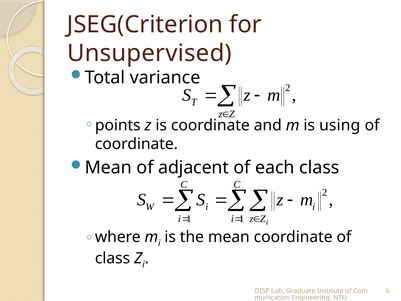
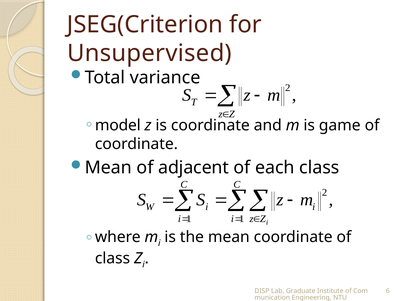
points: points -> model (118, 125)
using: using -> game (340, 125)
